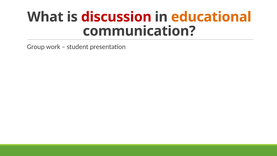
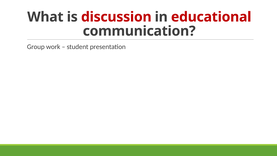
educational colour: orange -> red (211, 17)
